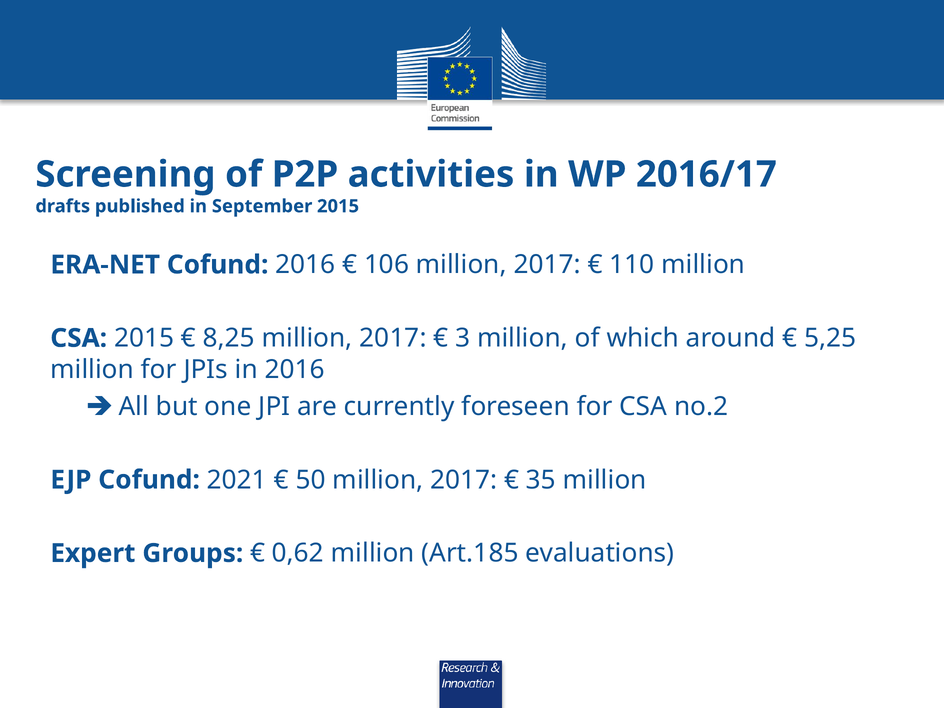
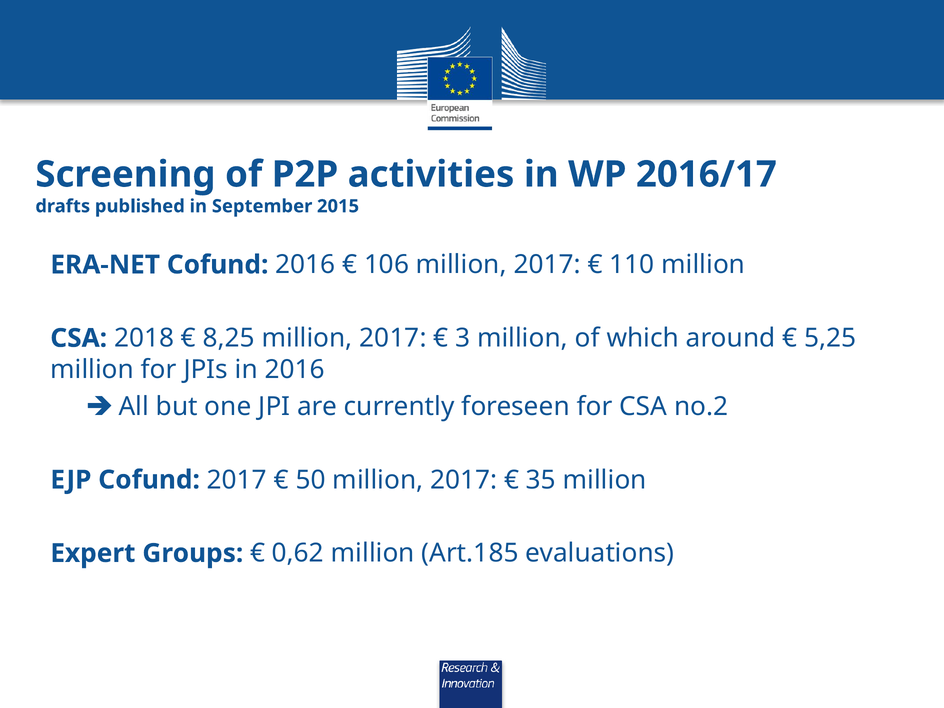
CSA 2015: 2015 -> 2018 (144, 338)
Cofund 2021: 2021 -> 2017 (237, 480)
